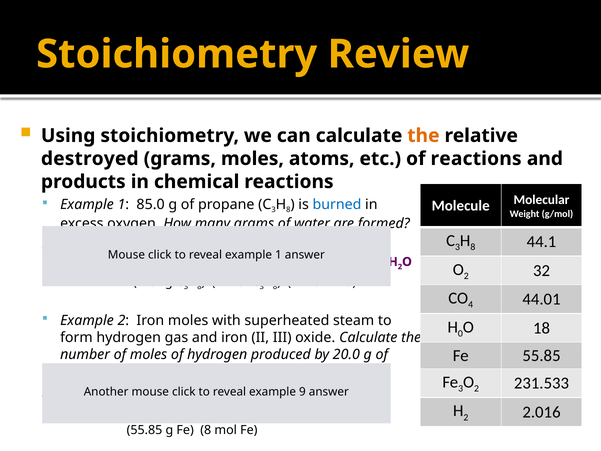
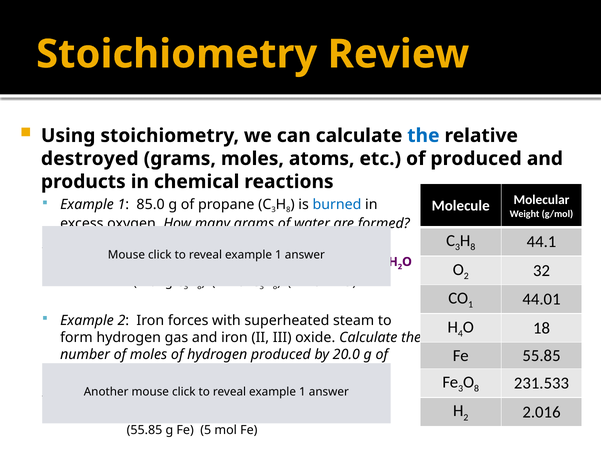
the colour: orange -> blue (423, 136)
of reactions: reactions -> produced (476, 159)
4: 4 -> 1 (471, 305)
Iron moles: moles -> forces (188, 320)
0: 0 -> 4 (460, 333)
2: 2 -> 8 (477, 389)
9: 9 -> 1 (302, 392)
Fe 8: 8 -> 5 (206, 430)
